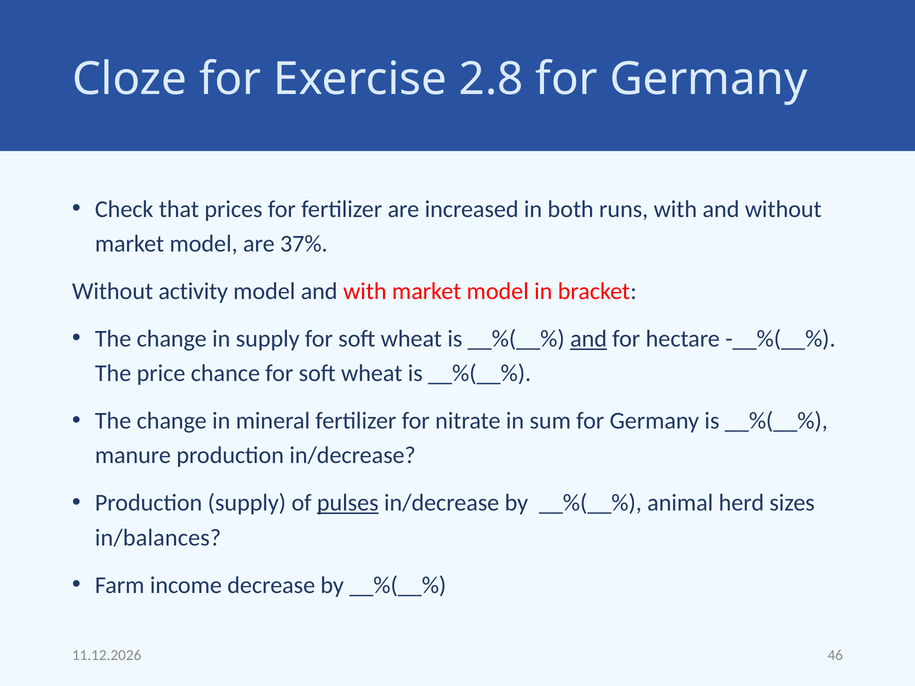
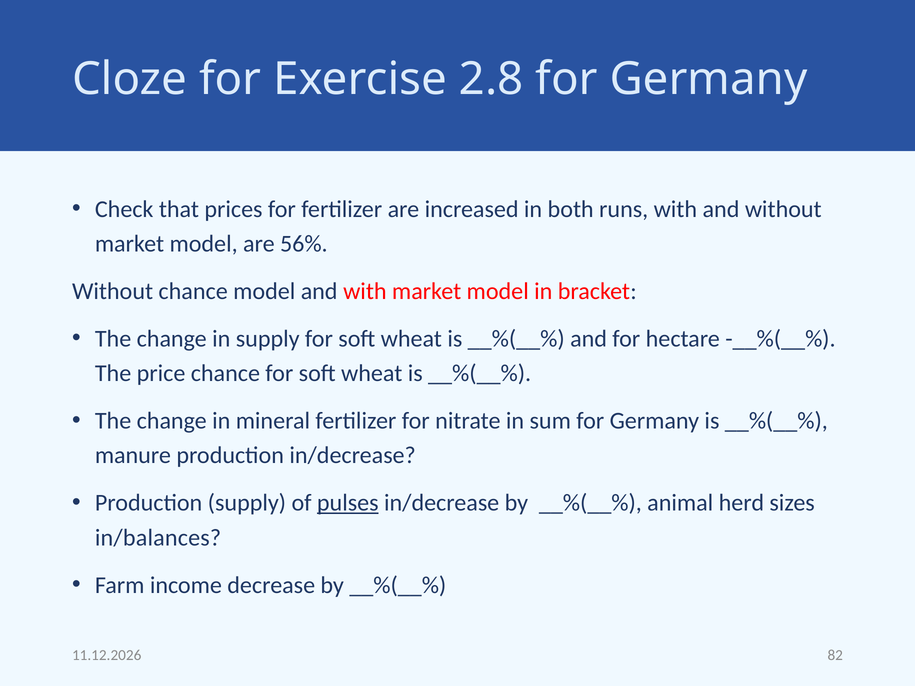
37%: 37% -> 56% (304, 244)
Without activity: activity -> chance (193, 291)
and underline: present -> none (589, 339)
46: 46 -> 82 (835, 655)
